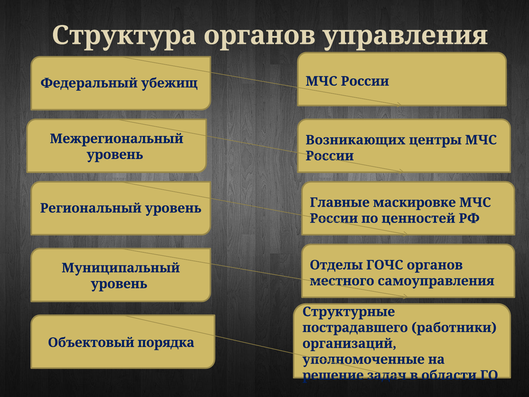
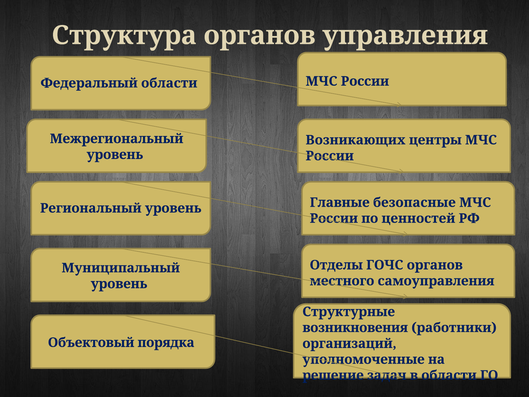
Федеральный убежищ: убежищ -> области (169, 83)
маскировке: маскировке -> безопасные (414, 202)
пострадавшего: пострадавшего -> возникновения (355, 327)
